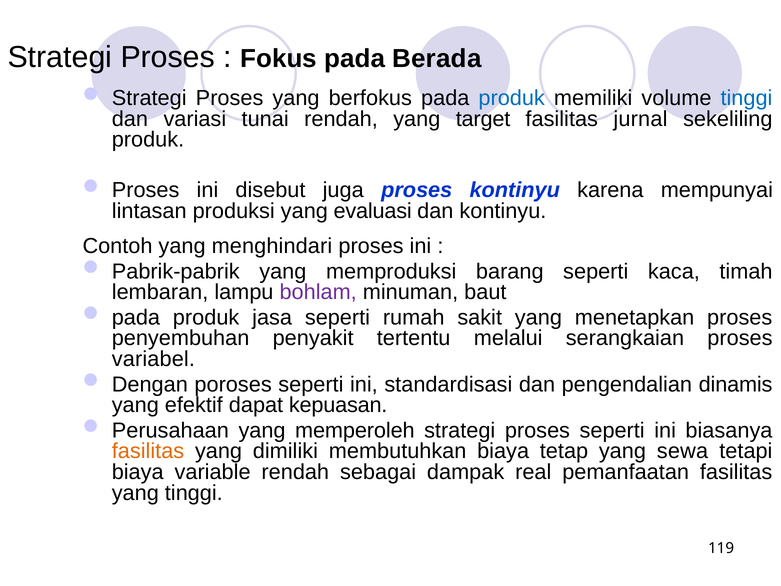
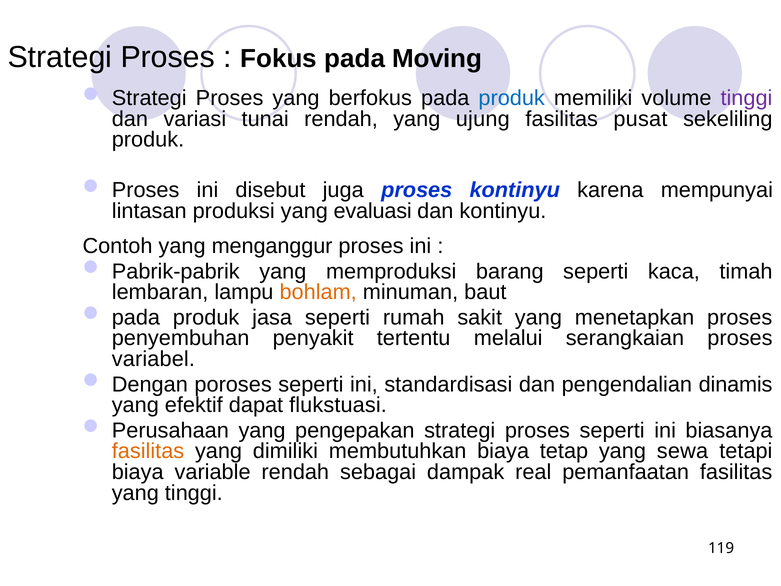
Berada: Berada -> Moving (437, 59)
tinggi colour: blue -> purple (746, 98)
target: target -> ujung (483, 119)
jurnal: jurnal -> pusat (640, 119)
menghindari: menghindari -> menganggur (272, 246)
bohlam colour: purple -> orange (318, 292)
kepuasan: kepuasan -> flukstuasi (338, 405)
memperoleh: memperoleh -> pengepakan (355, 430)
